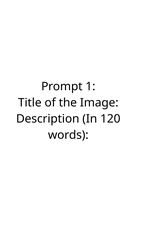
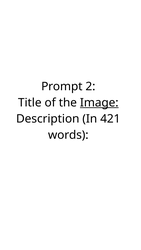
1: 1 -> 2 (90, 87)
Image underline: none -> present (99, 103)
120: 120 -> 421 (110, 119)
